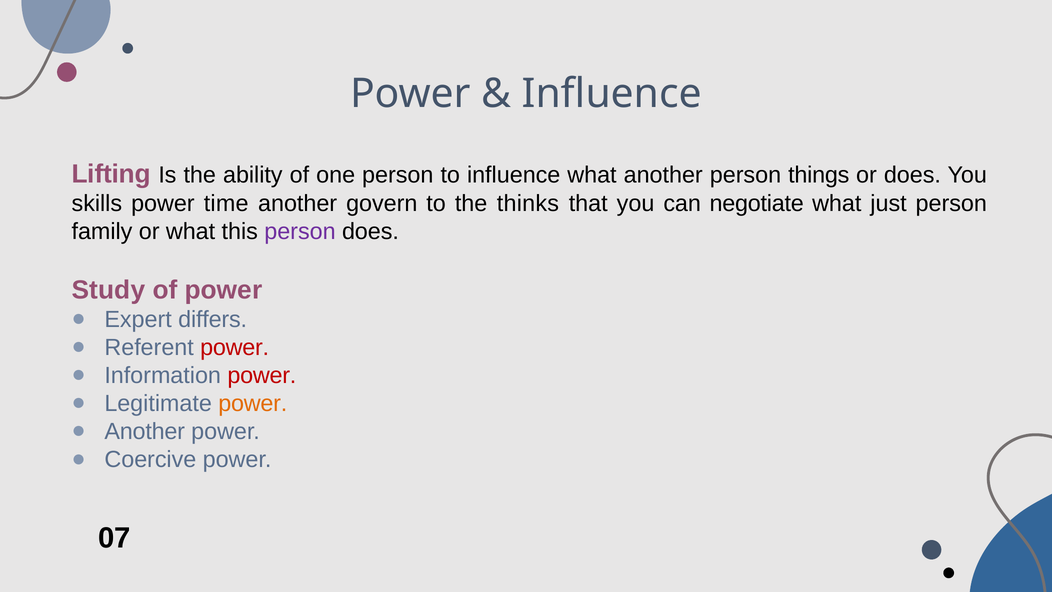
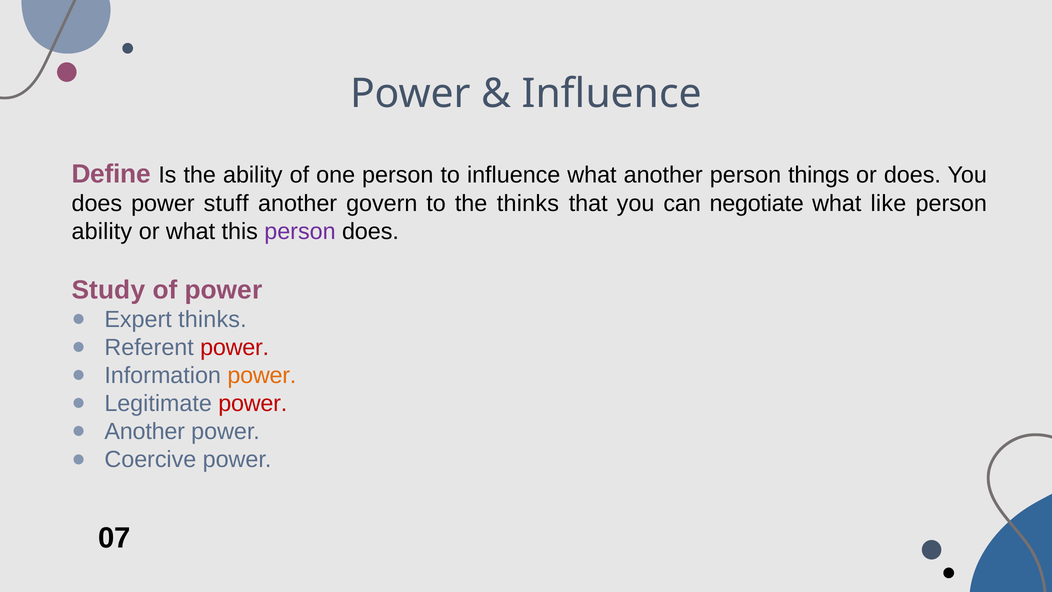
Lifting: Lifting -> Define (111, 174)
skills: skills -> does (97, 204)
time: time -> stuff (226, 204)
just: just -> like (888, 204)
family: family -> ability (102, 232)
Expert differs: differs -> thinks (212, 319)
power colour: red -> orange (262, 375)
power colour: orange -> red (253, 403)
